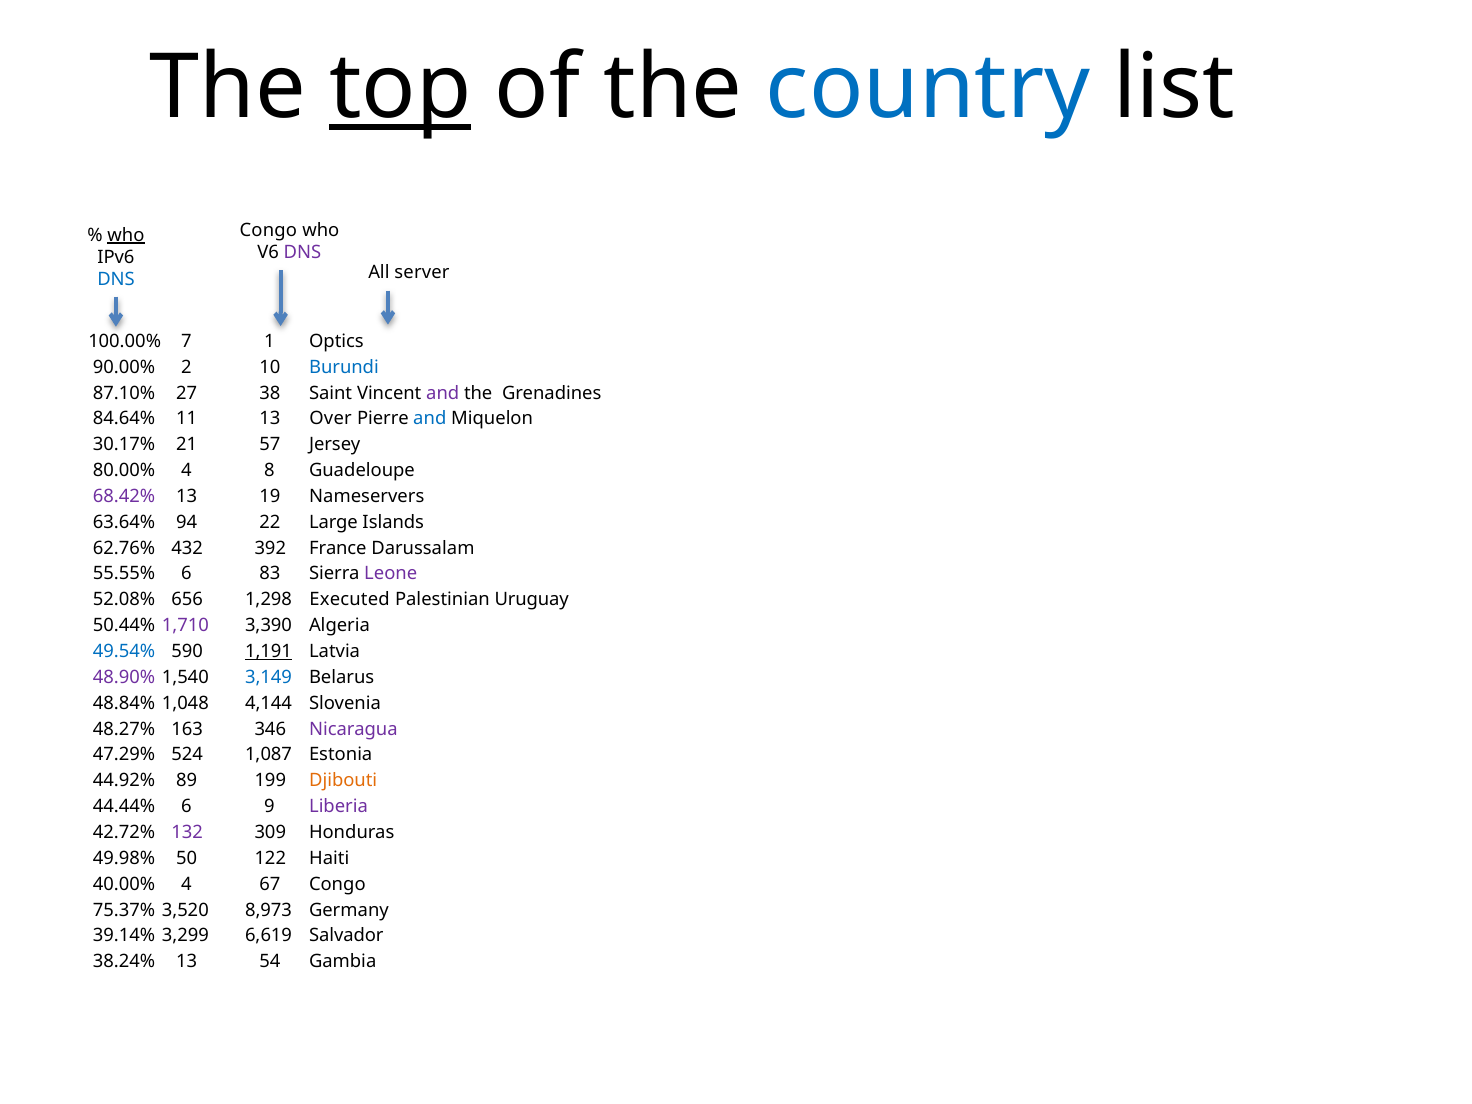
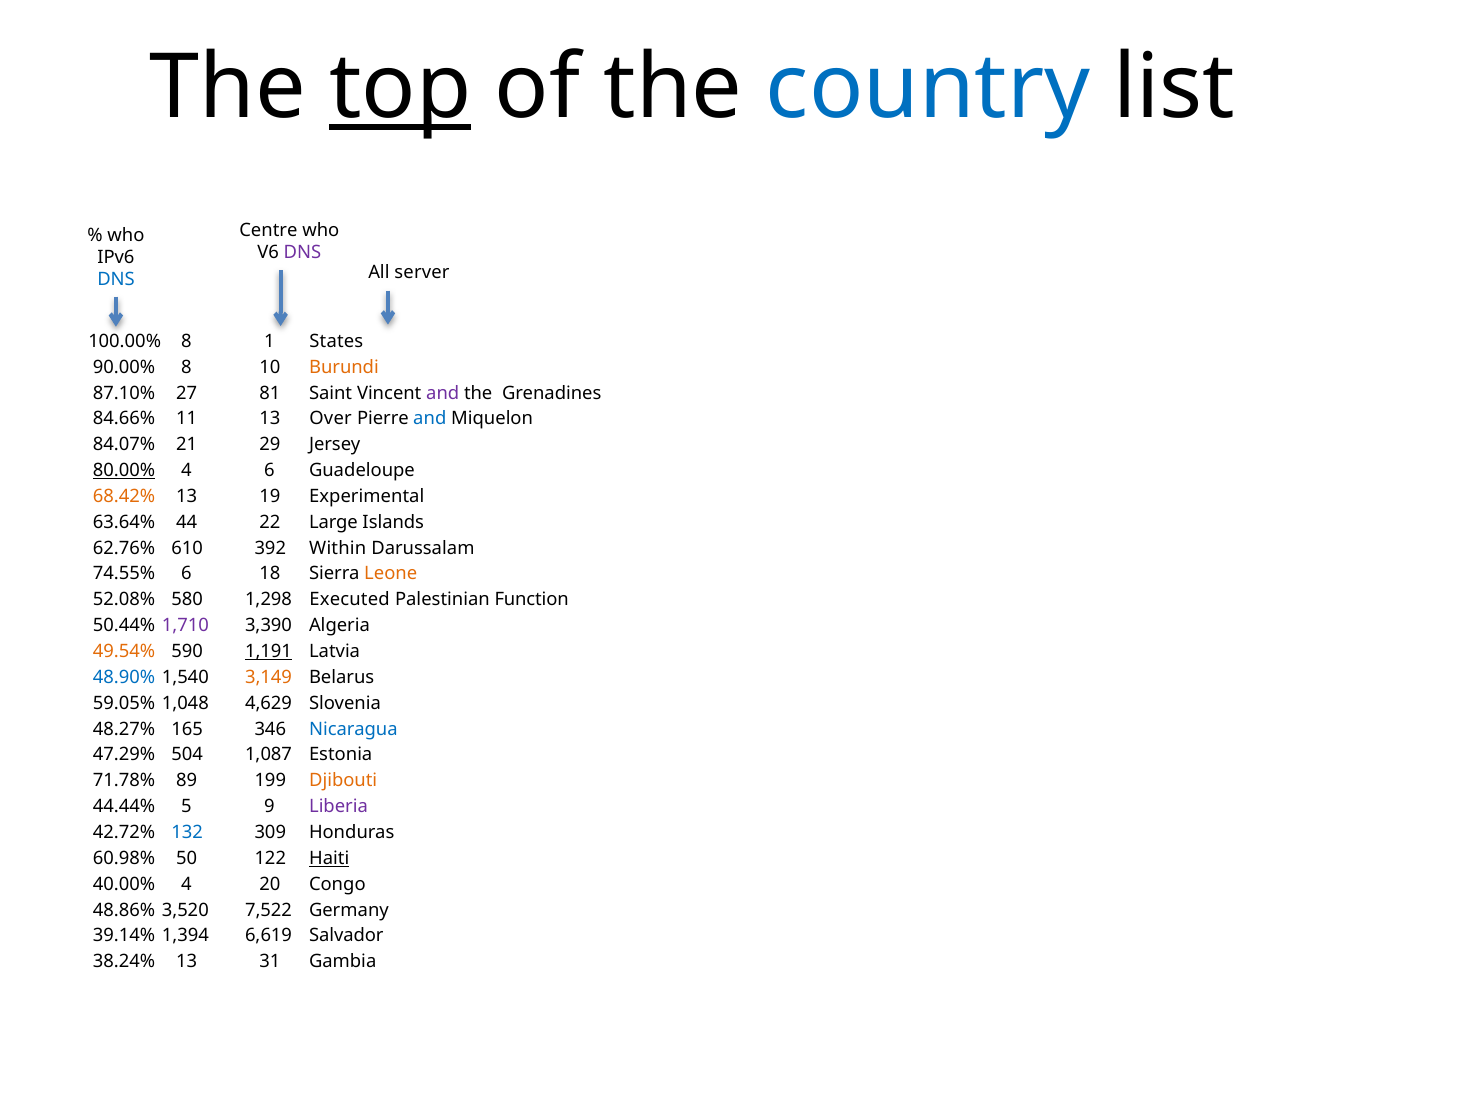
Congo: Congo -> Centre (268, 230)
who underline: present -> none (126, 235)
100.00% 7: 7 -> 8 (186, 341)
Optics: Optics -> States (336, 341)
90.00% 2: 2 -> 8 (186, 367)
Burundi colour: blue -> orange (344, 367)
38: 38 -> 81 (270, 393)
84.64%: 84.64% -> 84.66% (124, 419)
30.17%: 30.17% -> 84.07% (124, 445)
57: 57 -> 29 (270, 445)
80.00% underline: none -> present (124, 471)
4 8: 8 -> 6 (269, 471)
68.42% colour: purple -> orange (124, 496)
Nameservers: Nameservers -> Experimental (367, 496)
94: 94 -> 44 (187, 522)
432: 432 -> 610 (187, 548)
France: France -> Within (338, 548)
55.55%: 55.55% -> 74.55% (124, 574)
83: 83 -> 18 (270, 574)
Leone colour: purple -> orange (391, 574)
656: 656 -> 580 (187, 600)
Uruguay: Uruguay -> Function (532, 600)
49.54% colour: blue -> orange (124, 651)
48.90% colour: purple -> blue (124, 677)
3,149 colour: blue -> orange (269, 677)
48.84%: 48.84% -> 59.05% (124, 703)
4,144: 4,144 -> 4,629 (269, 703)
163: 163 -> 165 (187, 729)
Nicaragua colour: purple -> blue (353, 729)
524: 524 -> 504 (187, 755)
44.92%: 44.92% -> 71.78% (124, 781)
44.44% 6: 6 -> 5 (186, 807)
132 colour: purple -> blue (187, 832)
49.98%: 49.98% -> 60.98% (124, 858)
Haiti underline: none -> present (329, 858)
67: 67 -> 20 (270, 884)
75.37%: 75.37% -> 48.86% (124, 910)
8,973: 8,973 -> 7,522 (269, 910)
3,299: 3,299 -> 1,394 (185, 936)
54: 54 -> 31 (270, 962)
